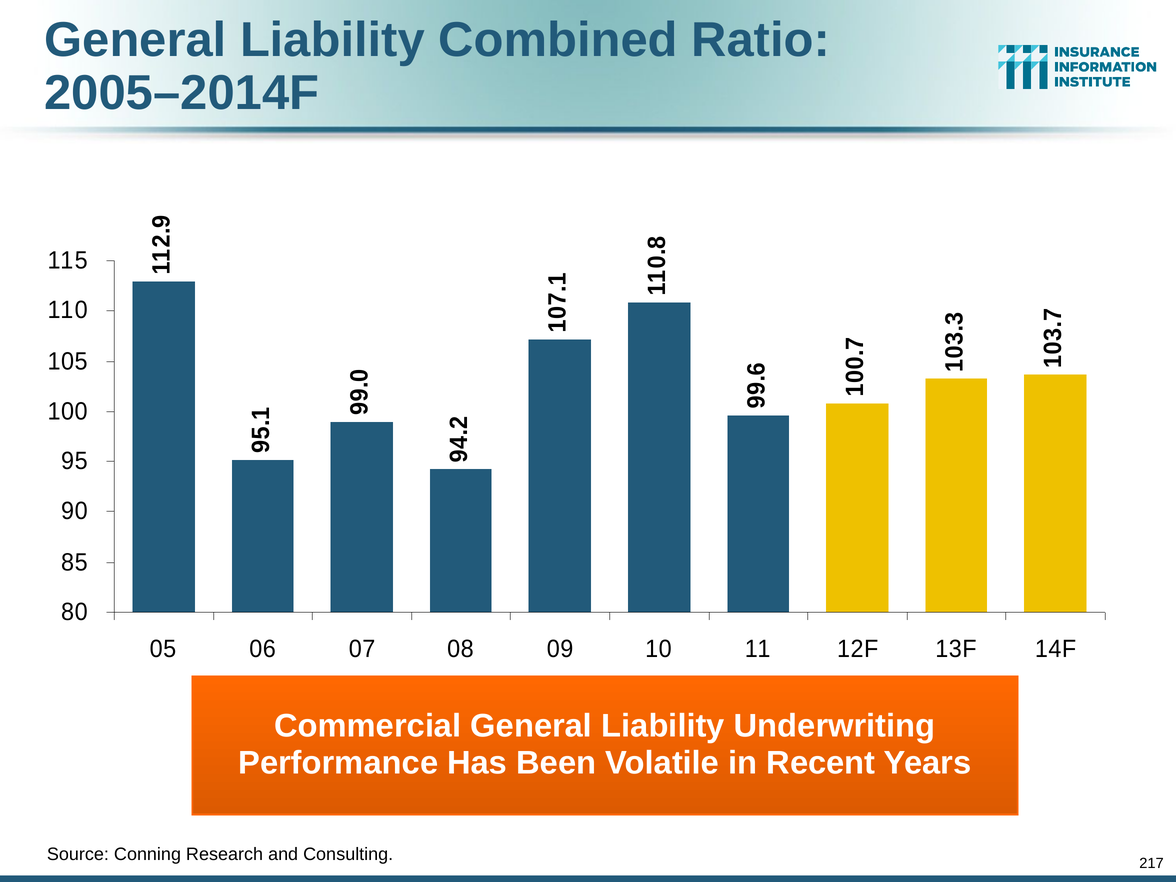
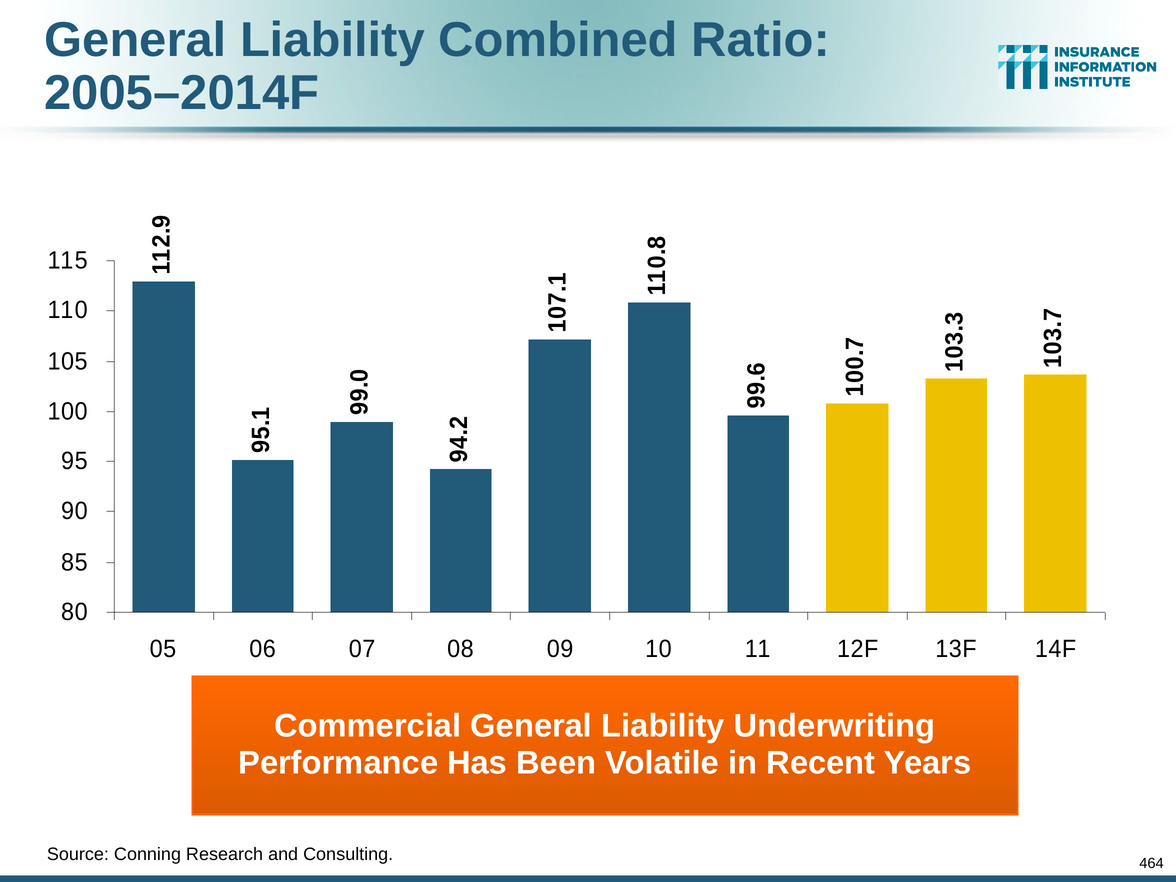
217: 217 -> 464 (1152, 863)
